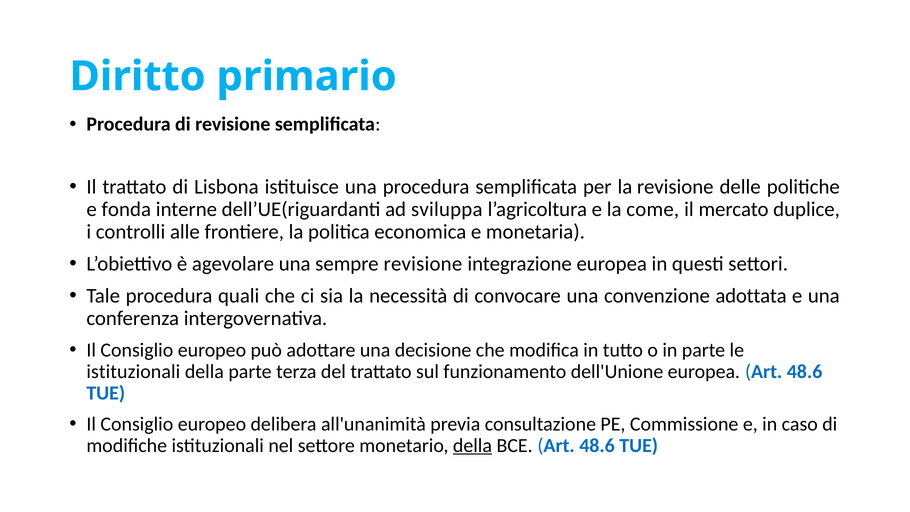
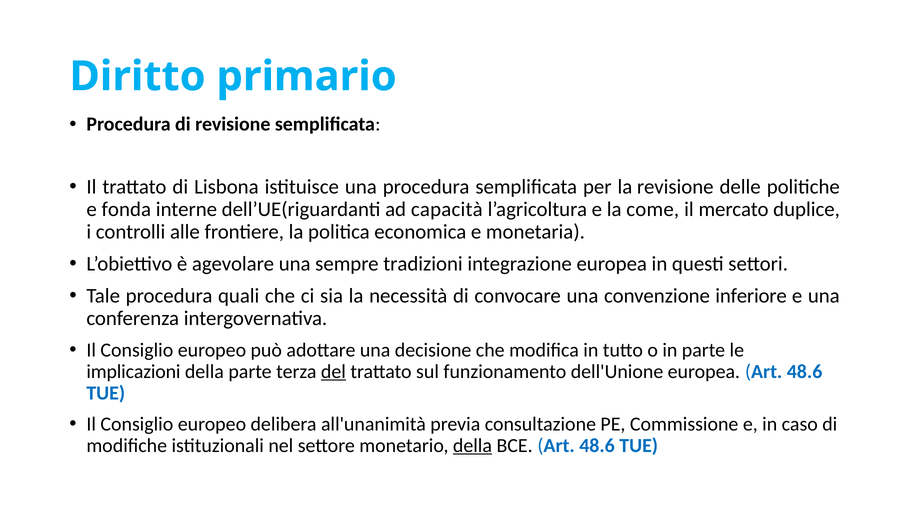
sviluppa: sviluppa -> capacità (447, 209)
sempre revisione: revisione -> tradizioni (423, 264)
adottata: adottata -> inferiore (751, 296)
istituzionali: istituzionali -> implicazioni (133, 371)
del underline: none -> present (333, 371)
